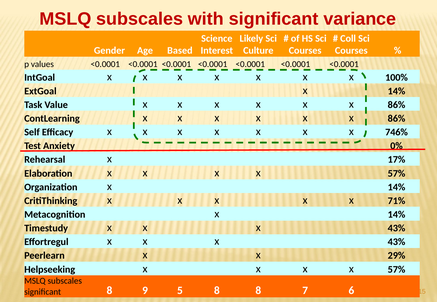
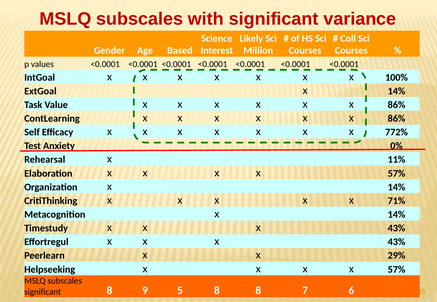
Culture: Culture -> Million (258, 51)
746%: 746% -> 772% (397, 133)
17%: 17% -> 11% (397, 160)
